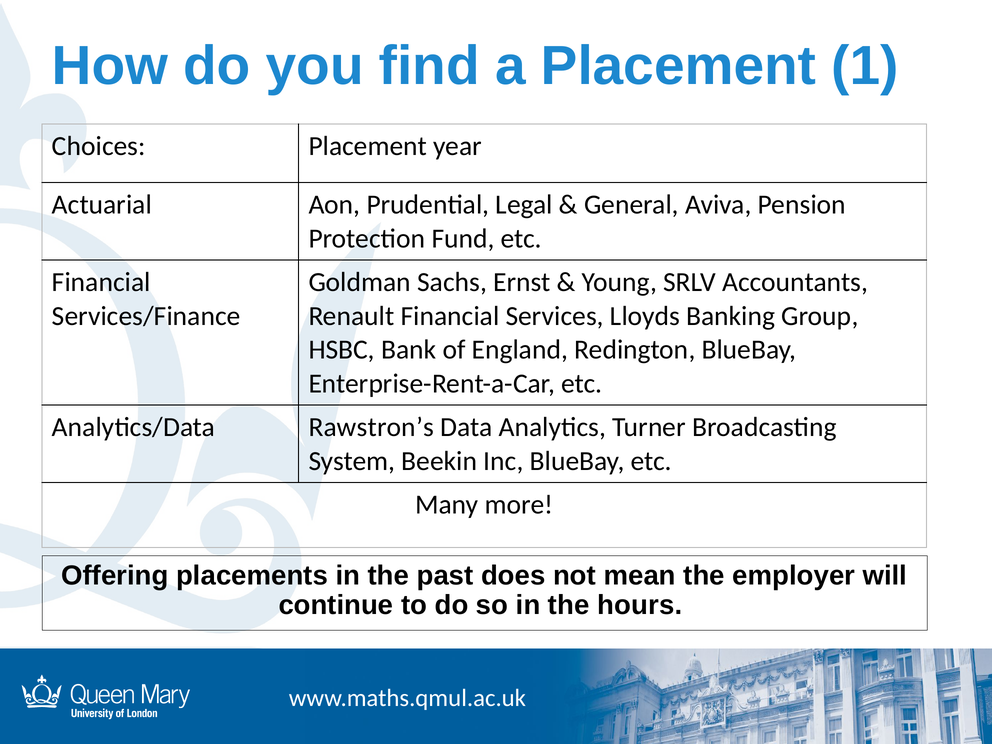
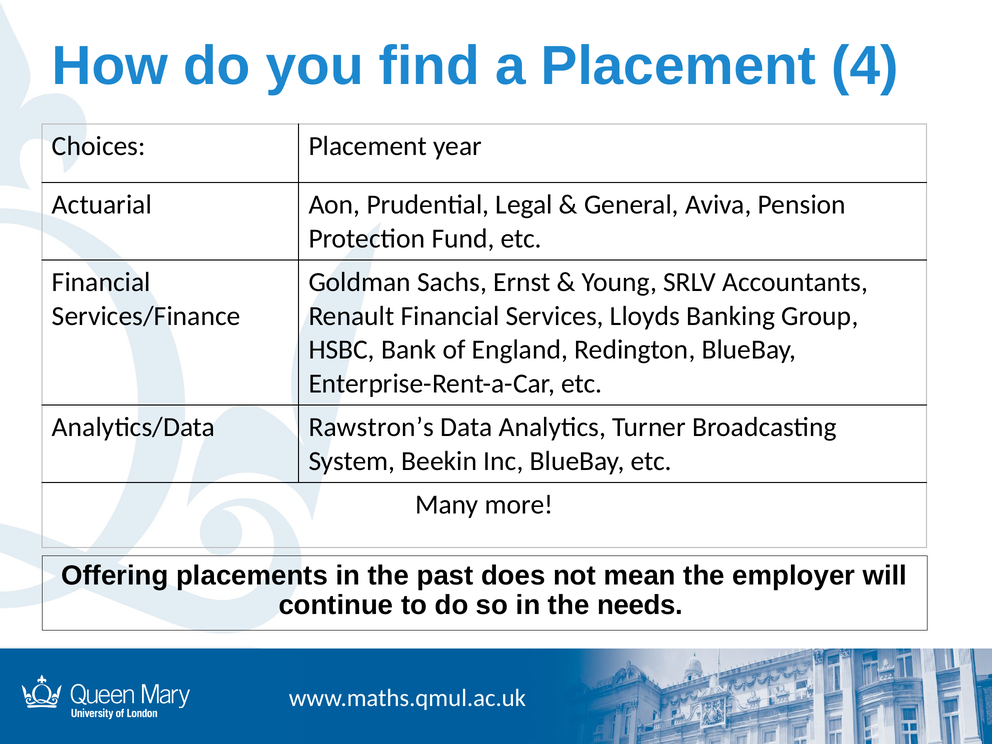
1: 1 -> 4 (865, 66)
hours: hours -> needs (640, 605)
